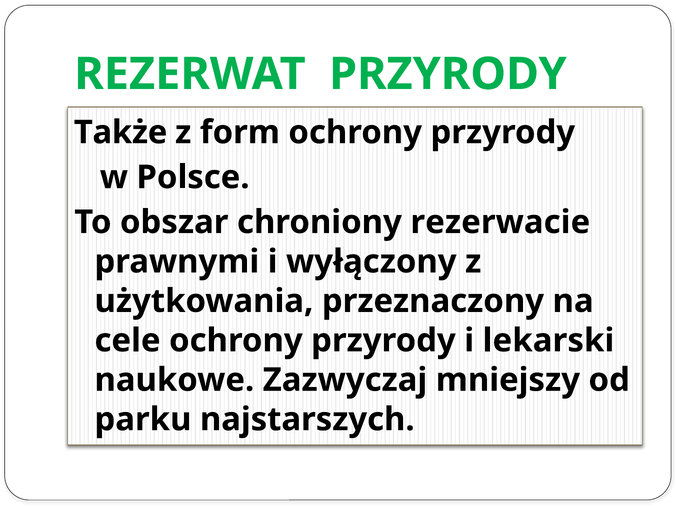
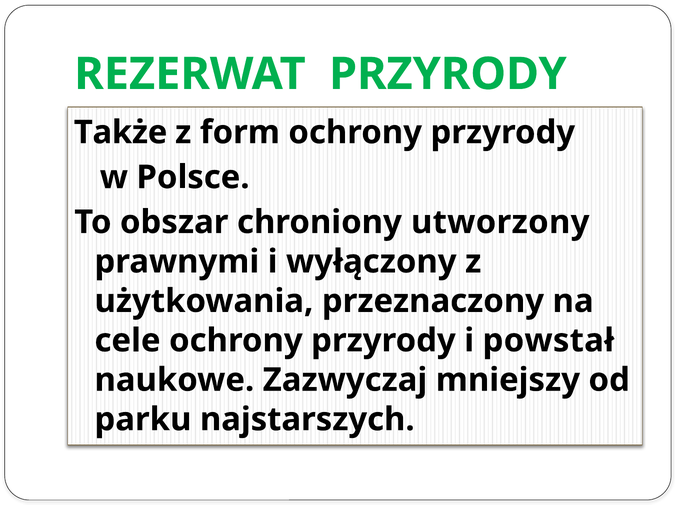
rezerwacie: rezerwacie -> utworzony (500, 222)
lekarski: lekarski -> powstał (548, 341)
